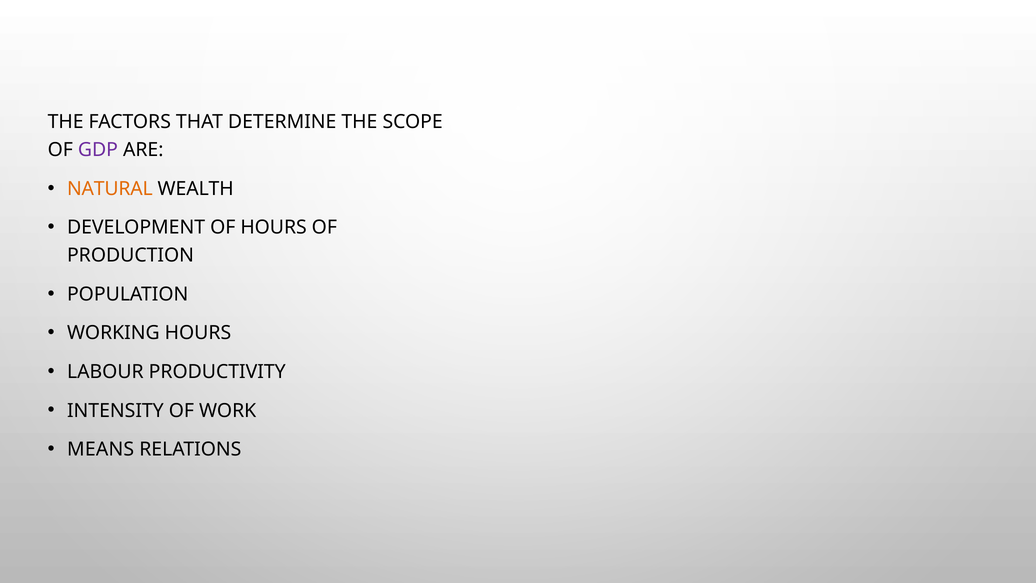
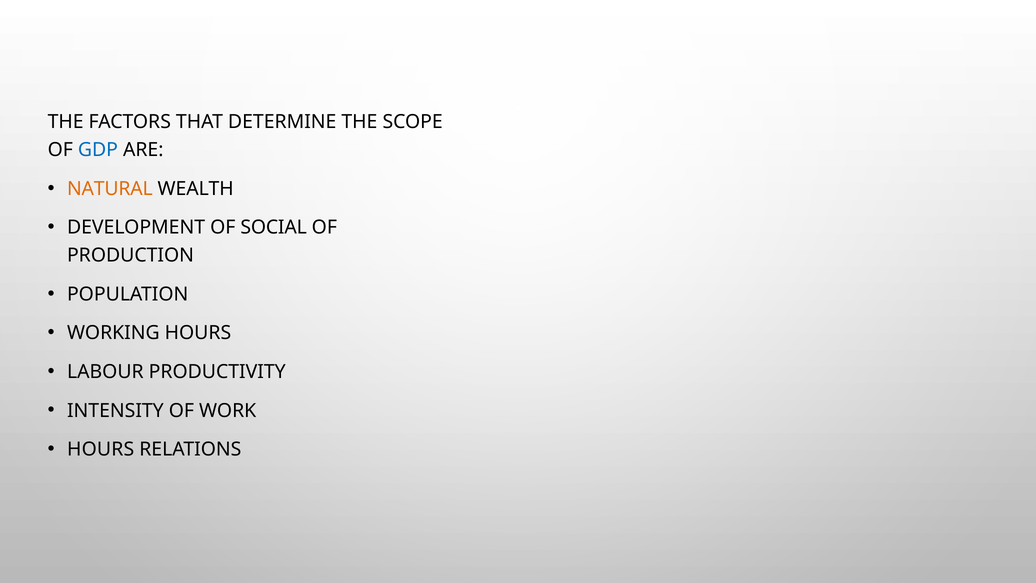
GDP colour: purple -> blue (98, 150)
OF HOURS: HOURS -> SOCIAL (274, 227)
MEANS: MEANS -> HOURS (101, 449)
